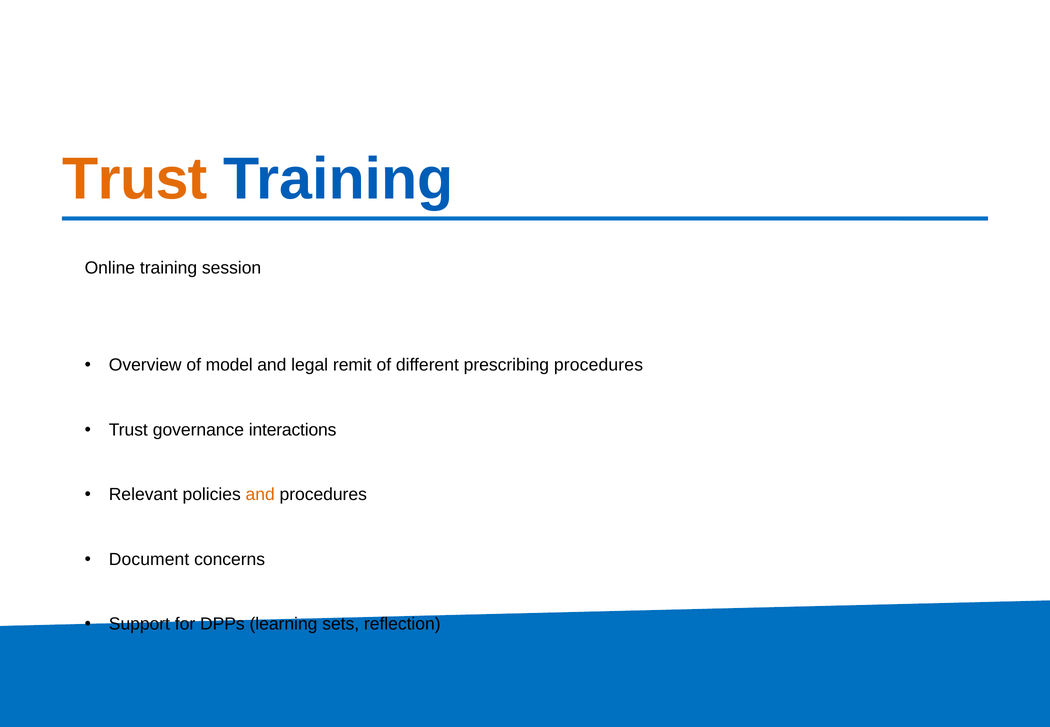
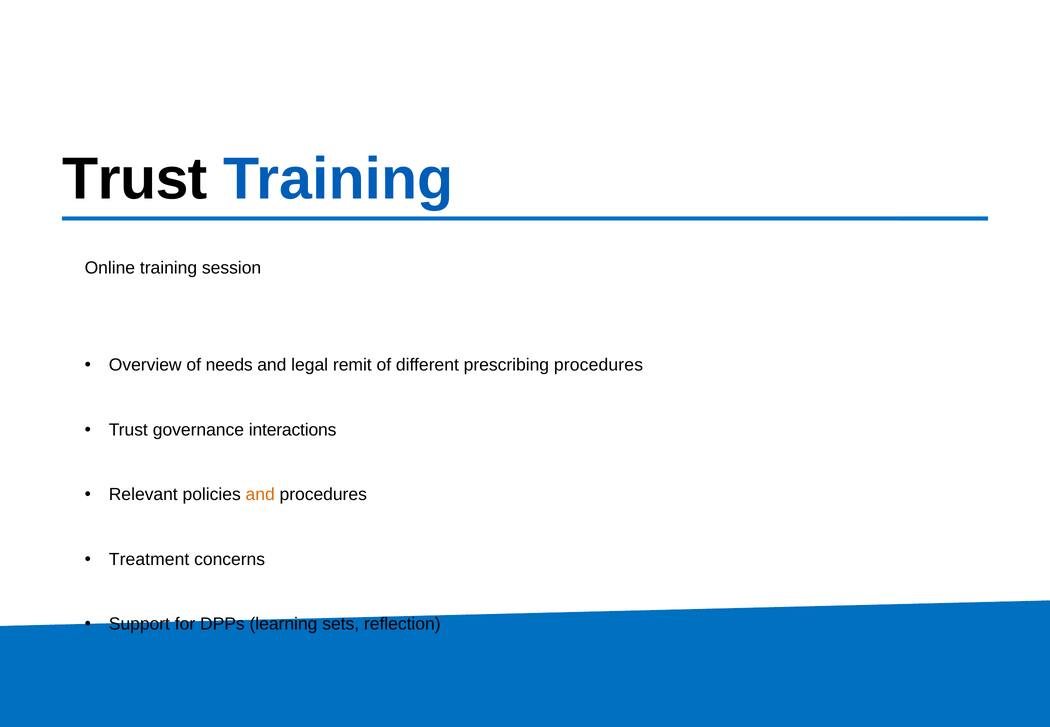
Trust colour: orange -> black (135, 179)
model: model -> needs (229, 365)
Document: Document -> Treatment (149, 559)
